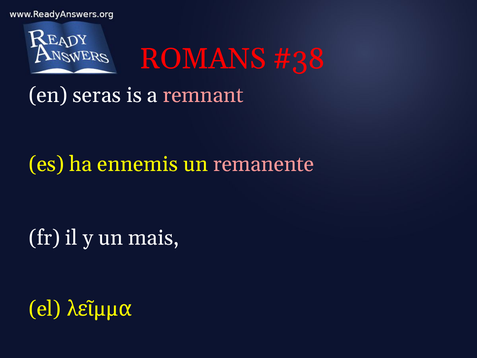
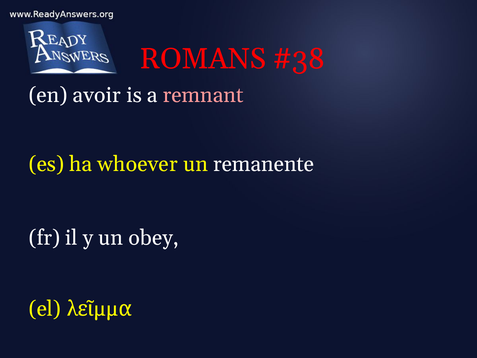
seras: seras -> avoir (97, 95)
ennemis: ennemis -> whoever (138, 164)
remanente colour: pink -> white (264, 164)
mais: mais -> obey (154, 238)
